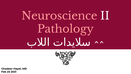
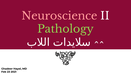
Pathology colour: pink -> light green (66, 29)
